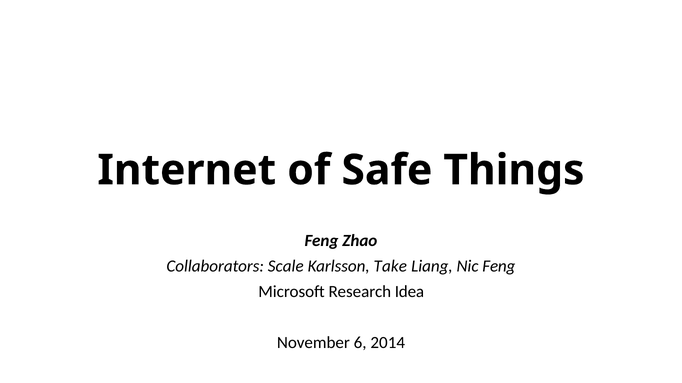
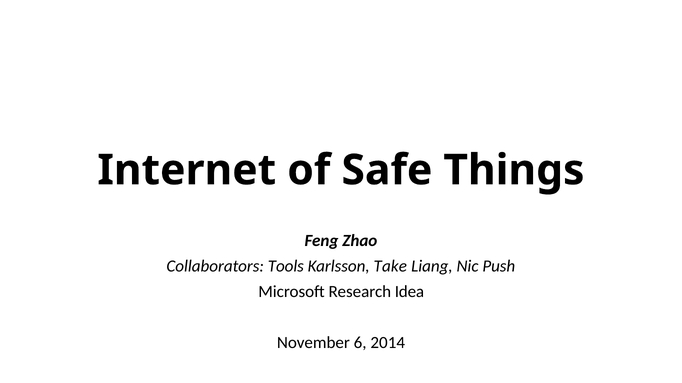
Scale: Scale -> Tools (286, 267)
Nic Feng: Feng -> Push (499, 267)
